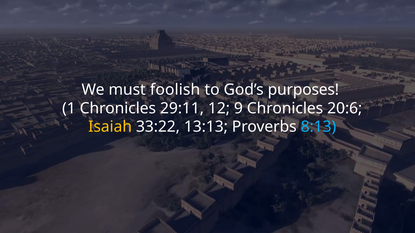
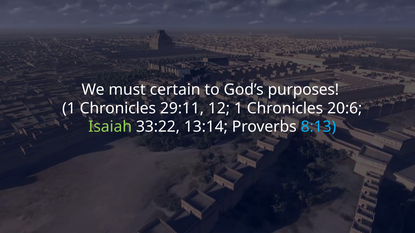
foolish: foolish -> certain (175, 90)
12 9: 9 -> 1 (238, 108)
Isaiah colour: yellow -> light green (110, 127)
13:13: 13:13 -> 13:14 (206, 127)
